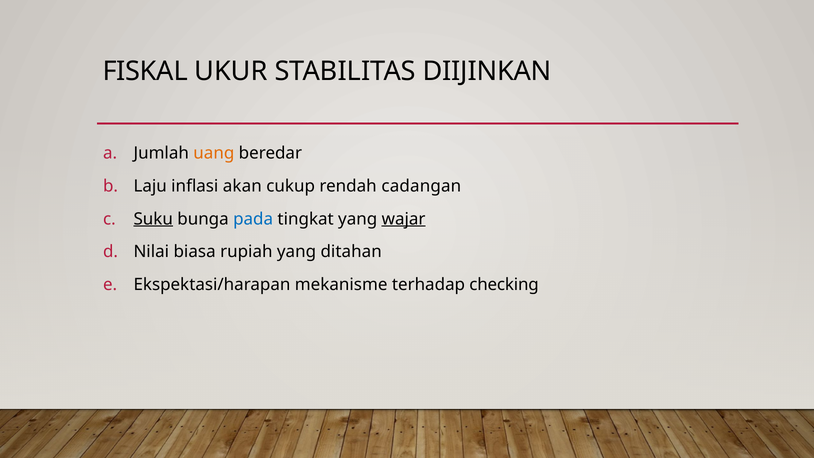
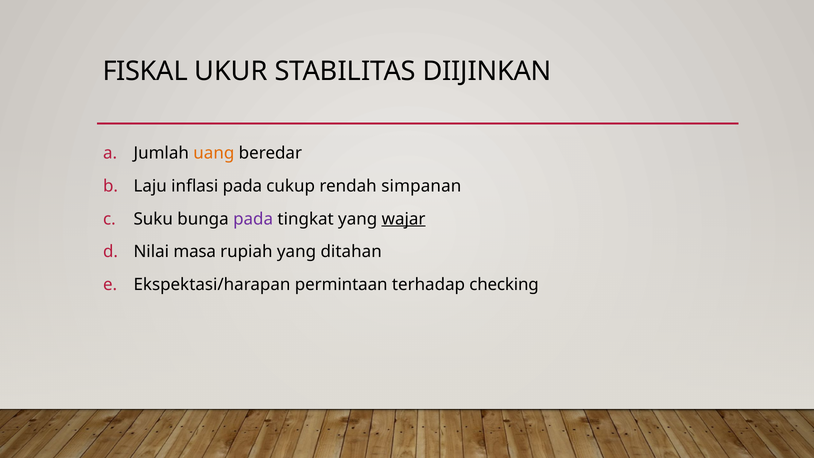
inflasi akan: akan -> pada (242, 186)
cadangan: cadangan -> simpanan (421, 186)
Suku underline: present -> none (153, 219)
pada colour: blue -> purple (253, 219)
biasa: biasa -> masa (195, 252)
mekanisme: mekanisme -> permintaan (341, 285)
